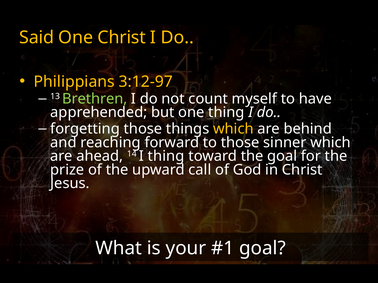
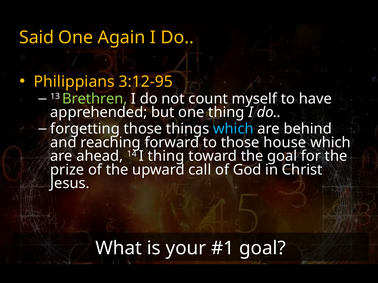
One Christ: Christ -> Again (122, 37)
3:12-97: 3:12-97 -> 3:12-95 (146, 82)
which colour: yellow -> light blue (233, 129)
sinner: sinner -> house (285, 143)
